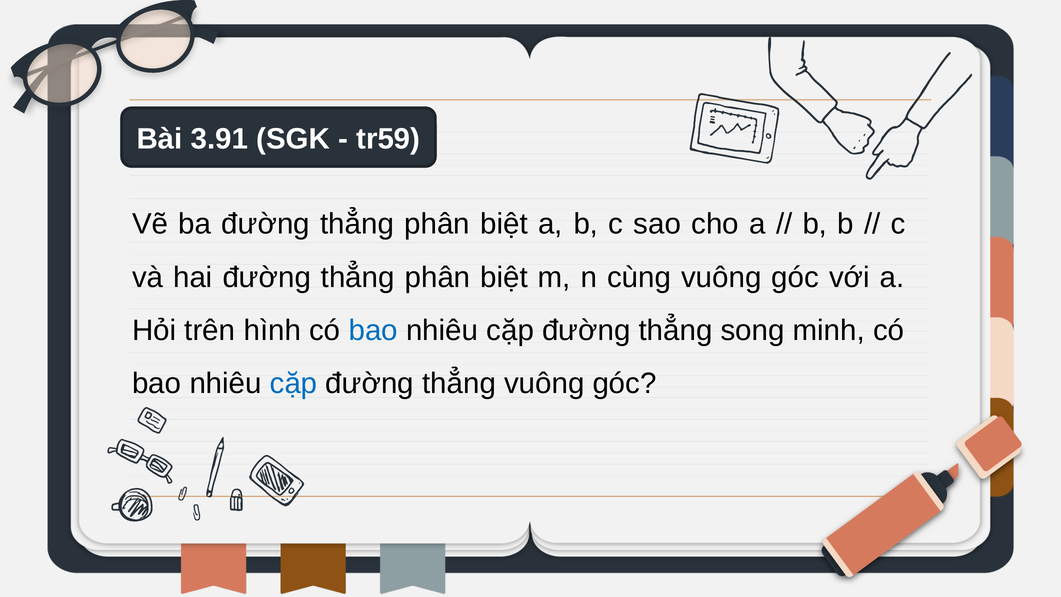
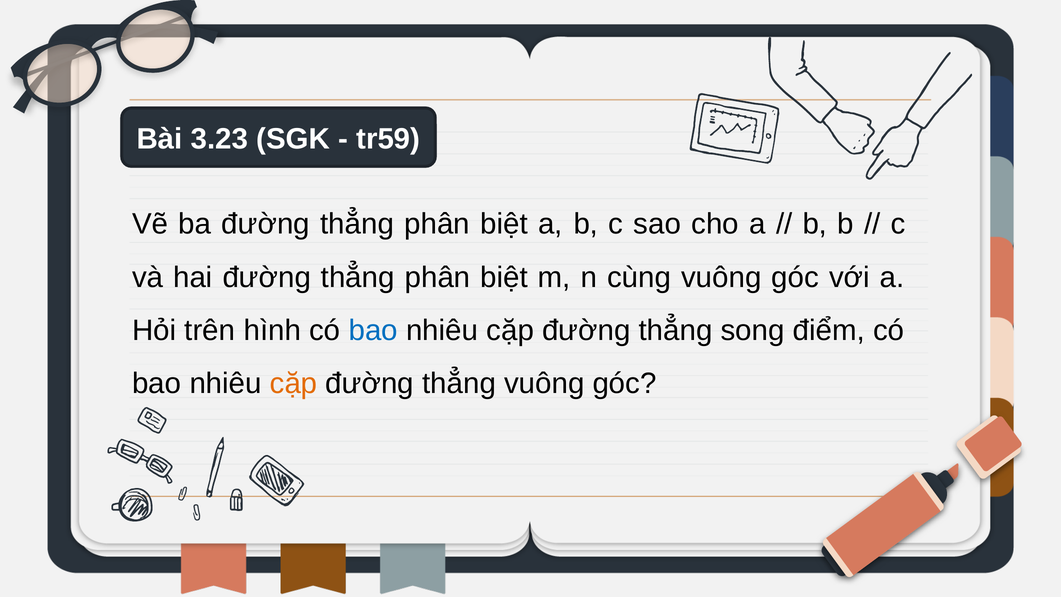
3.91: 3.91 -> 3.23 (219, 139)
minh: minh -> điểm (829, 330)
cặp colour: blue -> orange (294, 383)
